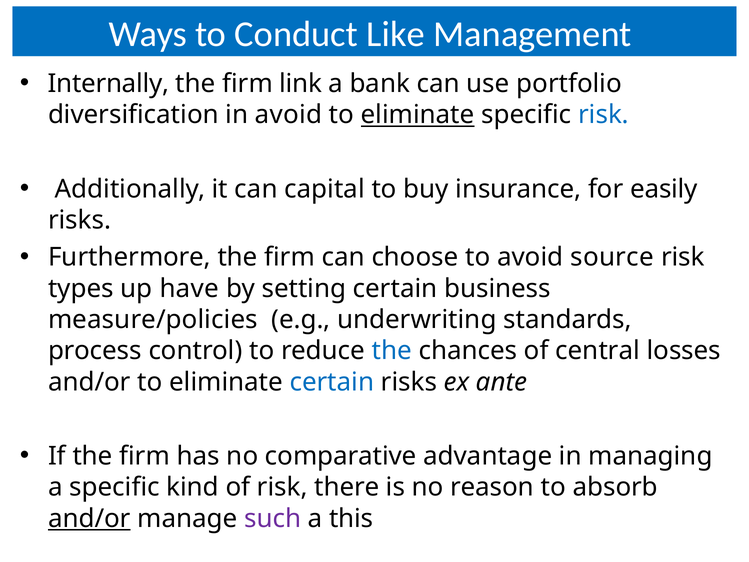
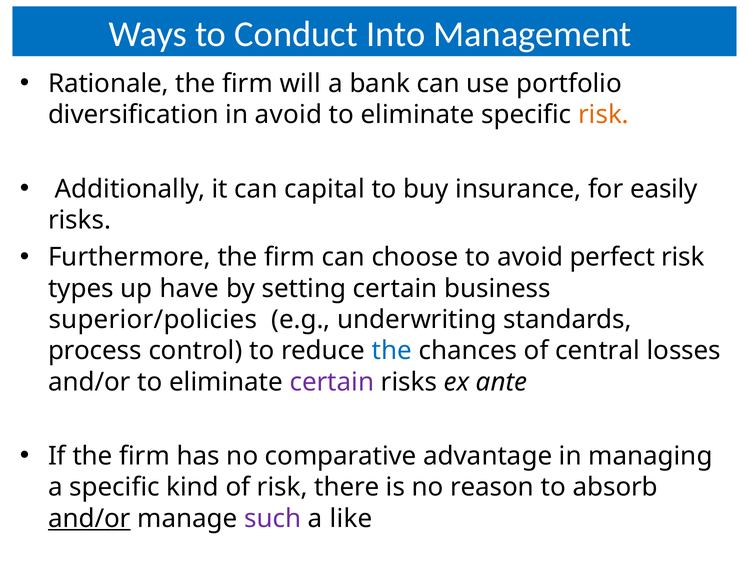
Like: Like -> Into (396, 34)
Internally: Internally -> Rationale (108, 84)
link: link -> will (300, 84)
eliminate underline: present -> none (418, 115)
risk colour: blue -> orange (604, 115)
source: source -> perfect (612, 257)
measure/policies: measure/policies -> superior/policies (153, 320)
certain colour: blue -> purple (332, 382)
this: this -> like (351, 518)
